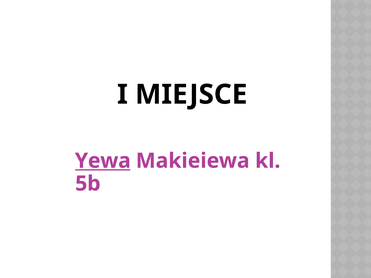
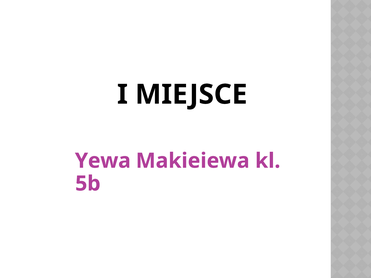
Yewa underline: present -> none (103, 161)
